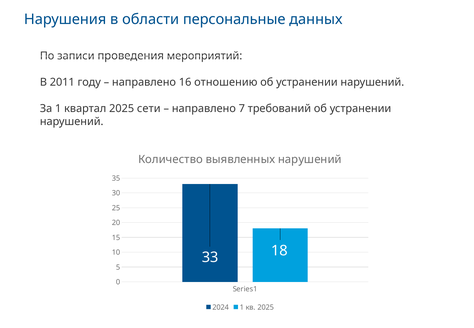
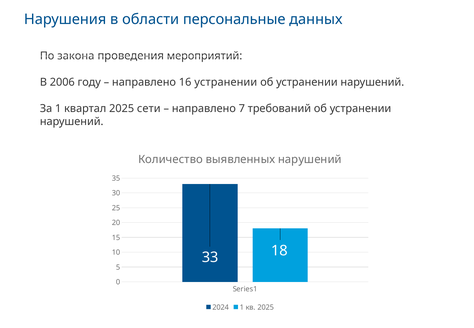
записи: записи -> закона (76, 56)
2011: 2011 -> 2006 (62, 82)
16 отношению: отношению -> устранении (226, 82)
